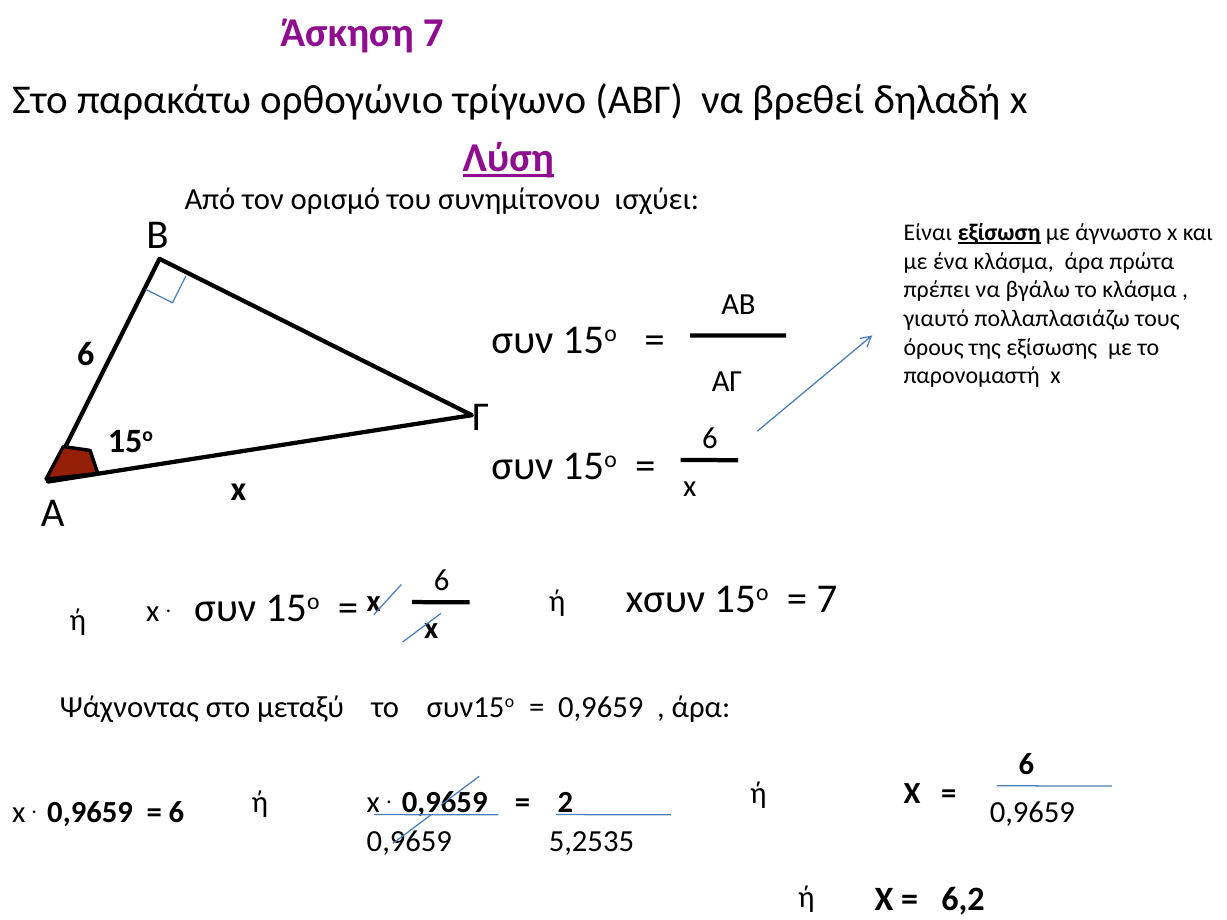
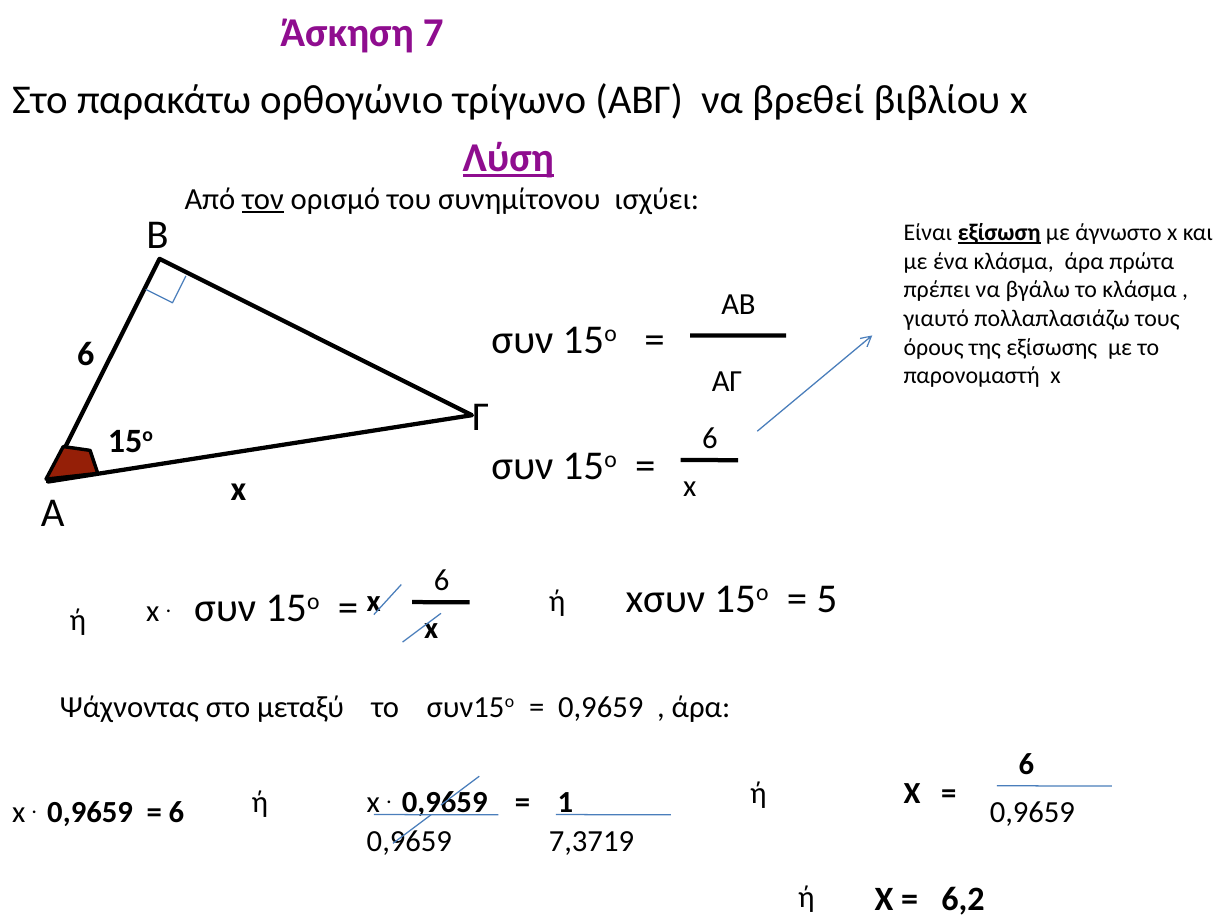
δηλαδή: δηλαδή -> βιβλίου (937, 101)
τον underline: none -> present (263, 199)
7: 7 -> 5 (827, 599)
2: 2 -> 1 (565, 803)
5,2535: 5,2535 -> 7,3719 (591, 841)
